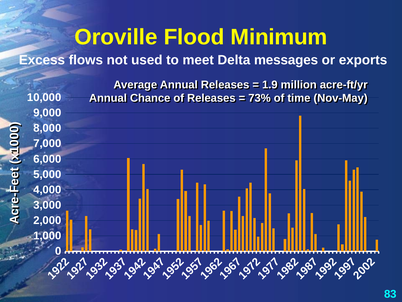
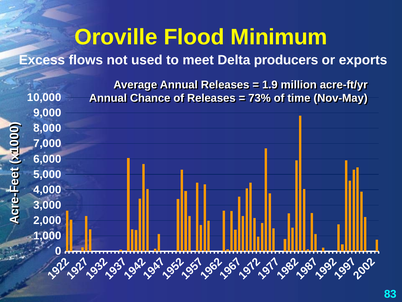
messages: messages -> producers (286, 60)
